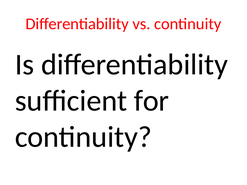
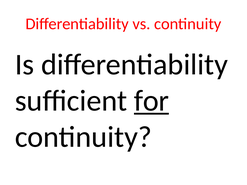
for underline: none -> present (152, 101)
